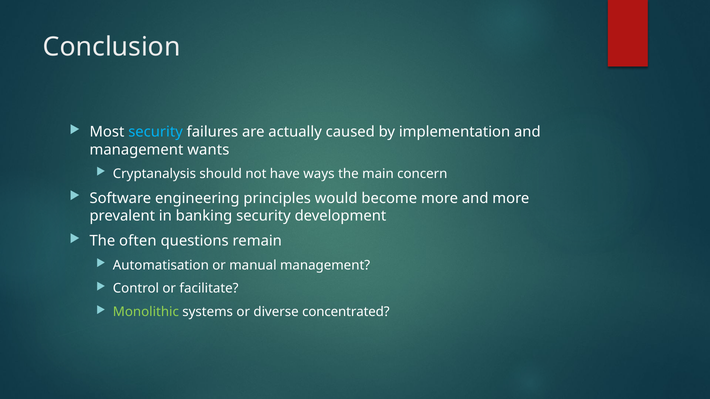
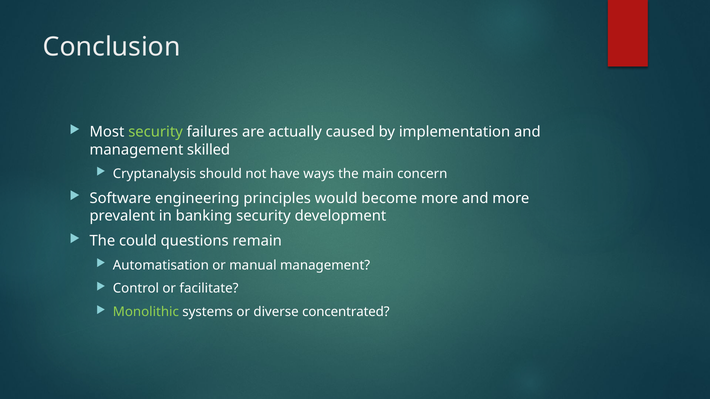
security colour: light blue -> light green (156, 132)
wants: wants -> skilled (209, 150)
often: often -> could (138, 241)
